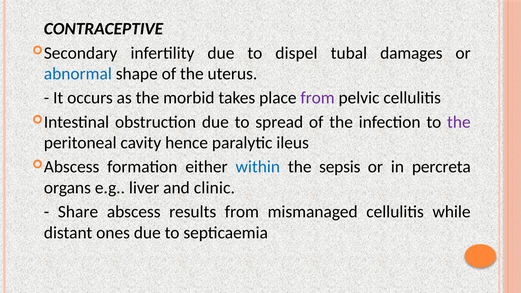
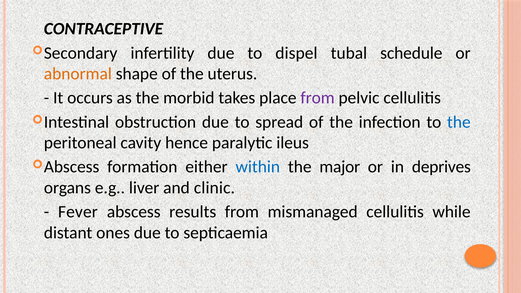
damages: damages -> schedule (411, 53)
abnormal colour: blue -> orange (78, 74)
the colour: purple -> blue (459, 122)
sepsis: sepsis -> major (340, 167)
percreta: percreta -> deprives (441, 167)
Share: Share -> Fever (78, 212)
